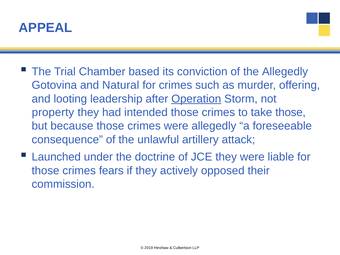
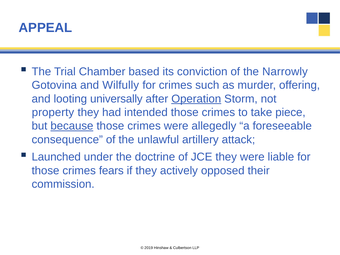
the Allegedly: Allegedly -> Narrowly (285, 72)
Natural: Natural -> Wilfully (121, 85)
leadership: leadership -> universally (116, 99)
take those: those -> piece (290, 112)
because underline: none -> present (72, 126)
